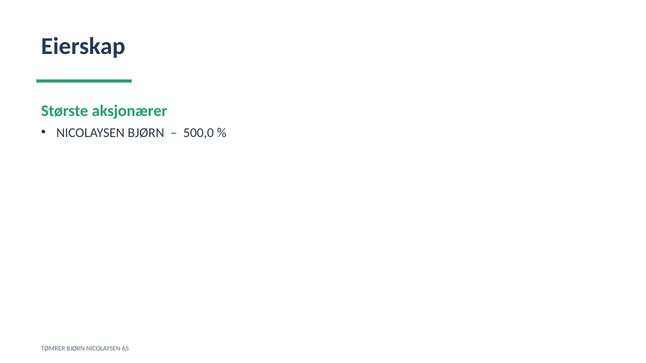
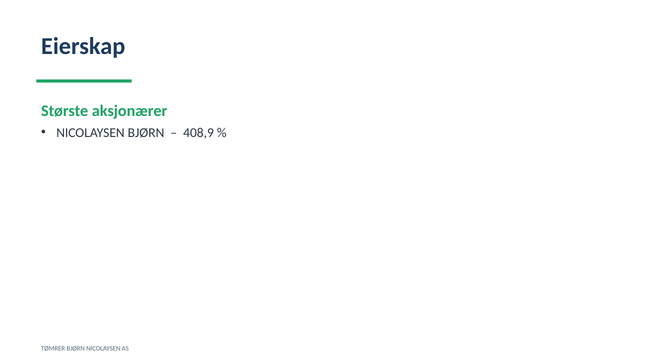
500,0: 500,0 -> 408,9 (199, 133)
